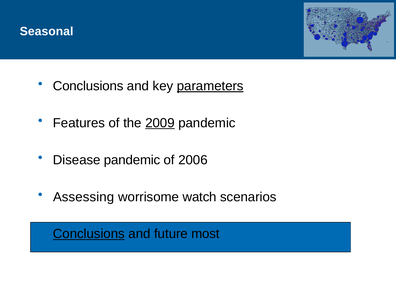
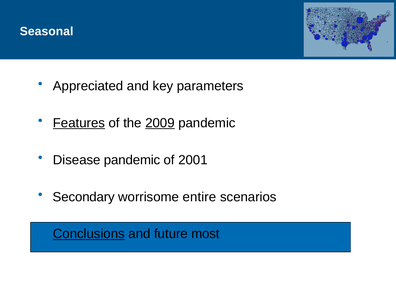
Conclusions: Conclusions -> Appreciated (88, 86)
parameters underline: present -> none (210, 86)
Features underline: none -> present (79, 123)
2006: 2006 -> 2001 (193, 160)
Assessing: Assessing -> Secondary (84, 197)
watch: watch -> entire (199, 197)
